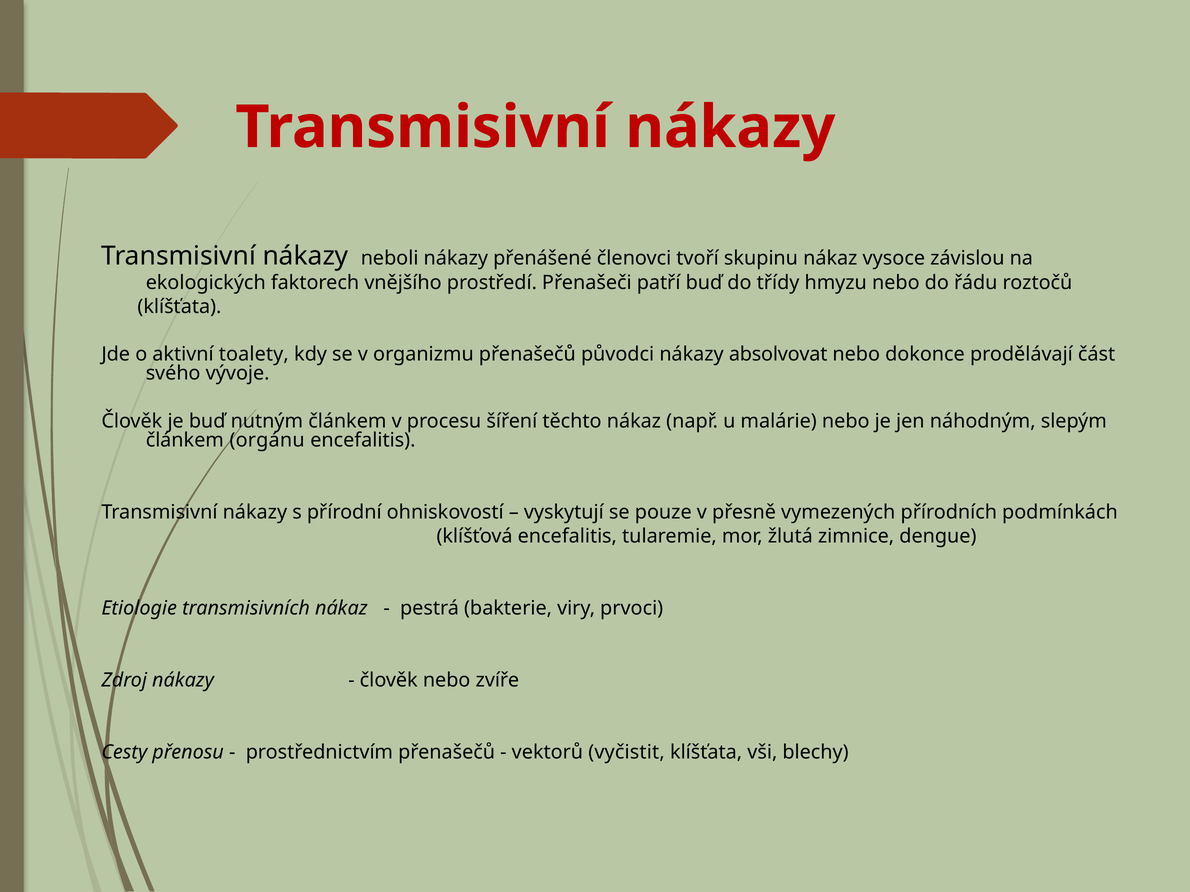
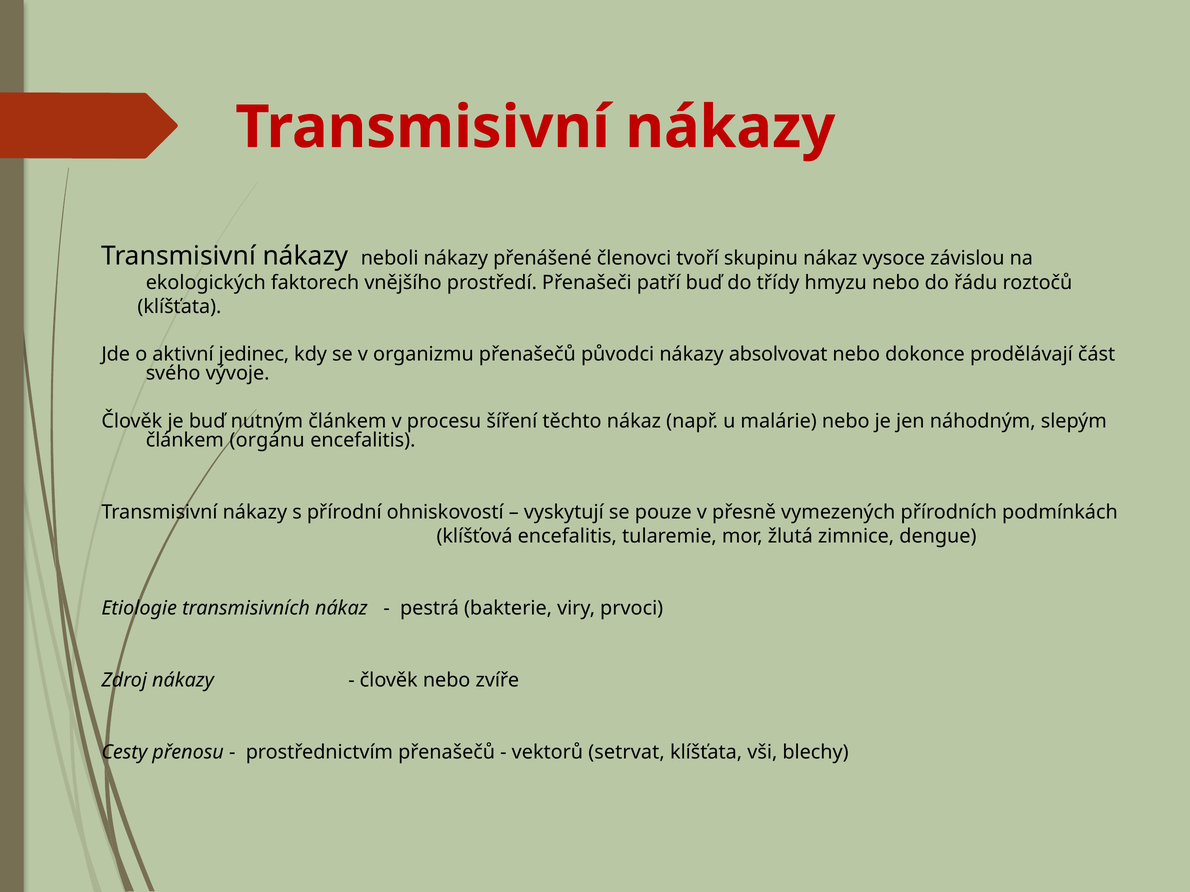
toalety: toalety -> jedinec (254, 355)
vyčistit: vyčistit -> setrvat (627, 752)
